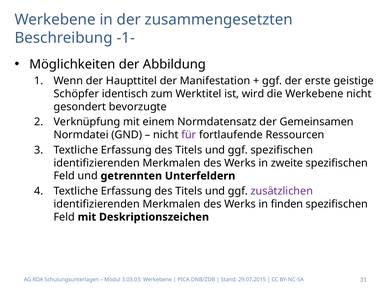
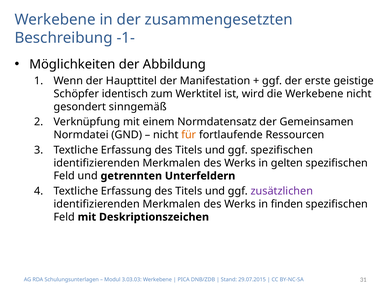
bevorzugte: bevorzugte -> sinngemäß (138, 107)
für colour: purple -> orange (189, 135)
zweite: zweite -> gelten (287, 163)
